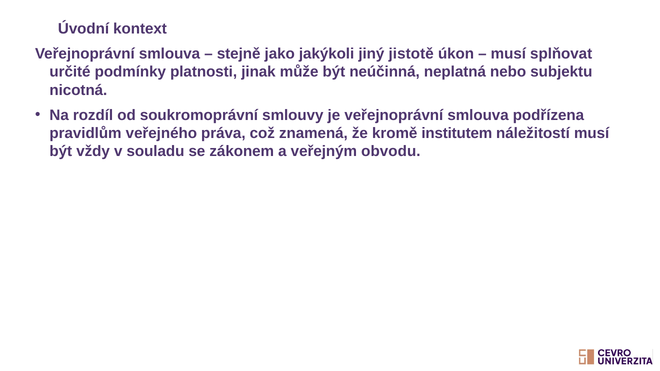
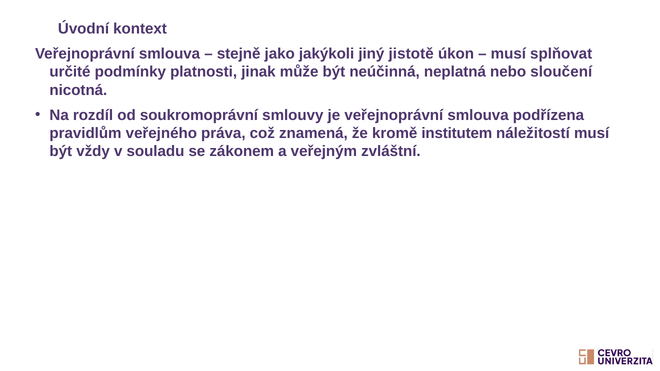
subjektu: subjektu -> sloučení (561, 72)
obvodu: obvodu -> zvláštní (391, 151)
